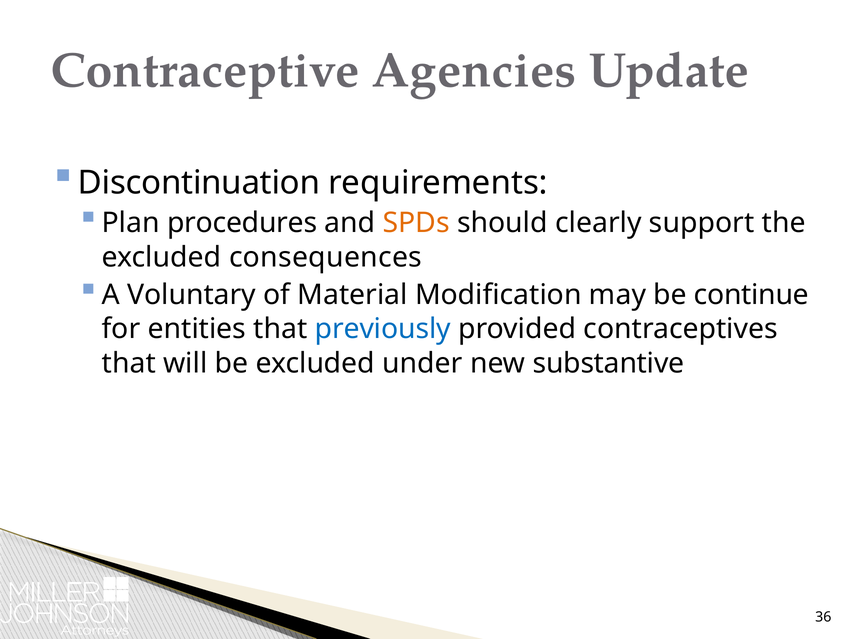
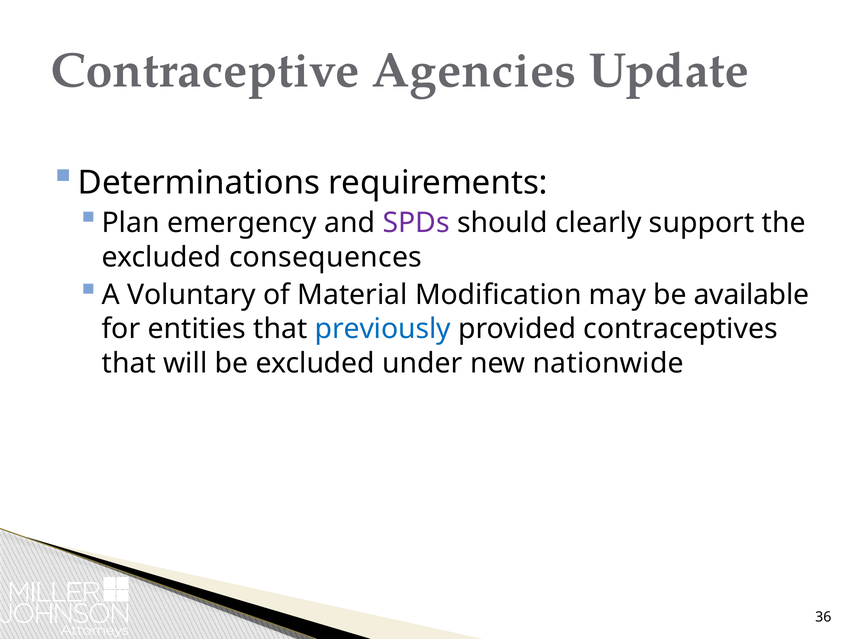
Discontinuation: Discontinuation -> Determinations (199, 183)
procedures: procedures -> emergency (242, 223)
SPDs colour: orange -> purple (416, 223)
continue: continue -> available (751, 295)
substantive: substantive -> nationwide (608, 363)
